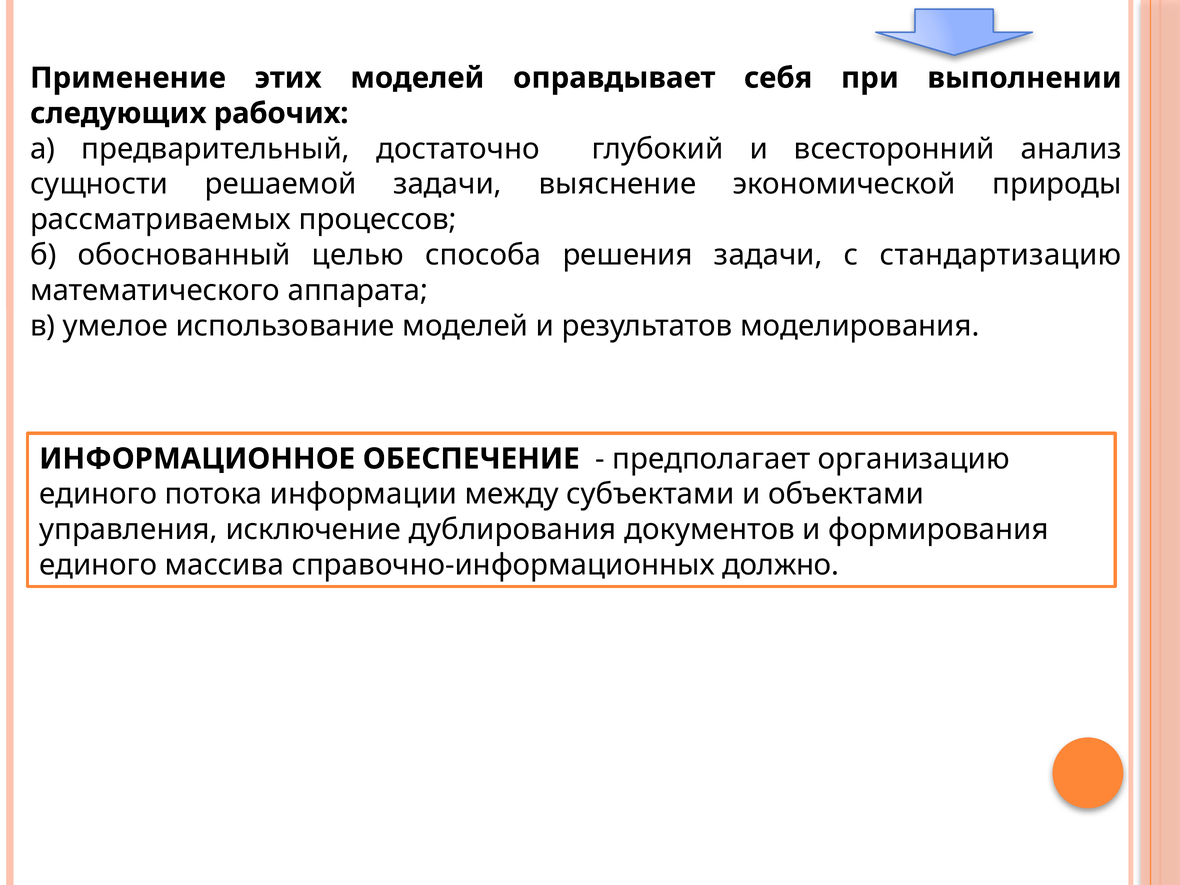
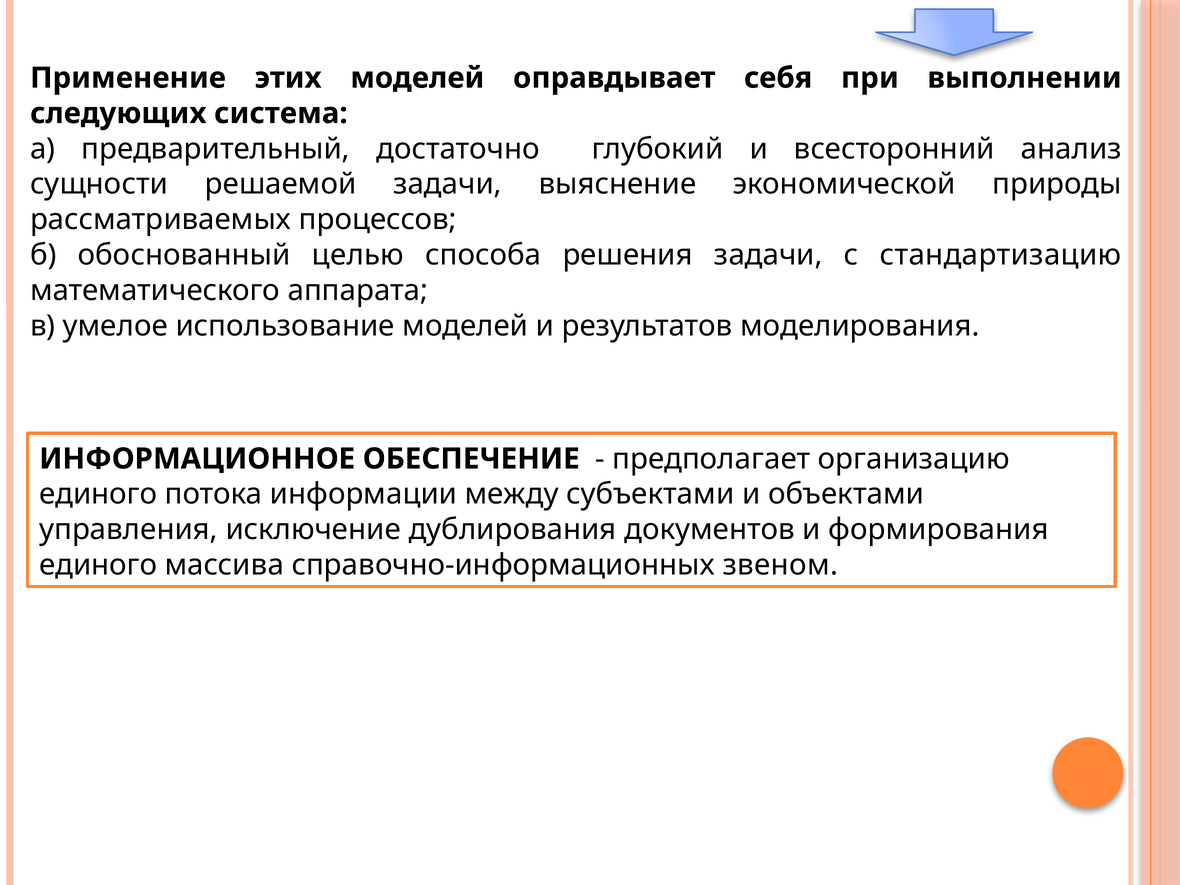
рабочих: рабочих -> система (281, 113)
должно: должно -> звеном (780, 565)
